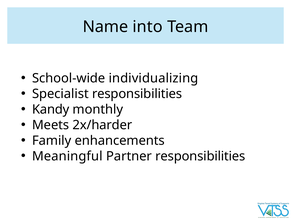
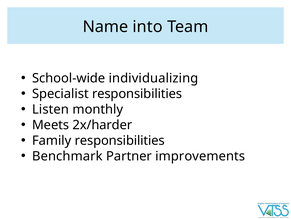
Kandy: Kandy -> Listen (51, 109)
Family enhancements: enhancements -> responsibilities (120, 140)
Meaningful: Meaningful -> Benchmark (67, 156)
Partner responsibilities: responsibilities -> improvements (200, 156)
